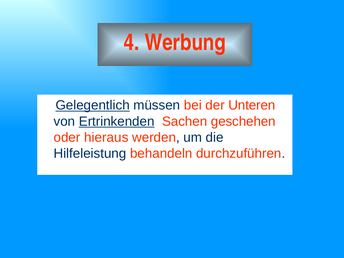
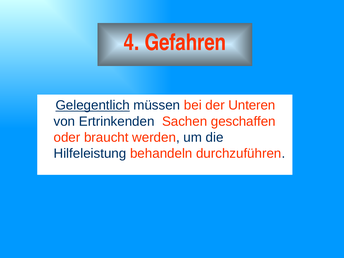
Werbung: Werbung -> Gefahren (185, 43)
Ertrinkenden underline: present -> none (117, 121)
geschehen: geschehen -> geschaffen (243, 121)
hieraus: hieraus -> braucht (106, 137)
